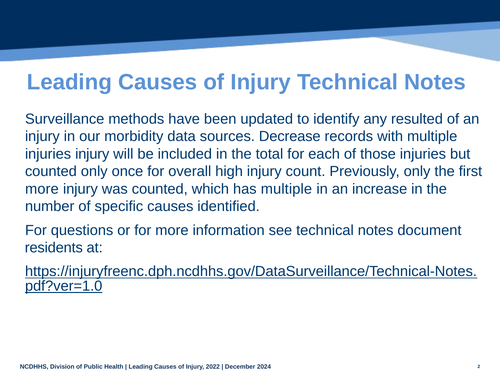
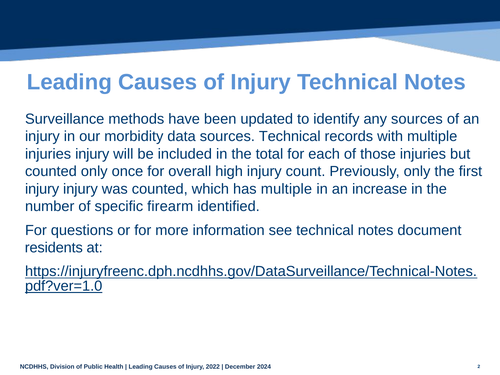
any resulted: resulted -> sources (417, 119)
sources Decrease: Decrease -> Technical (290, 136)
more: more -> injury (42, 189)
specific causes: causes -> firearm (170, 206)
